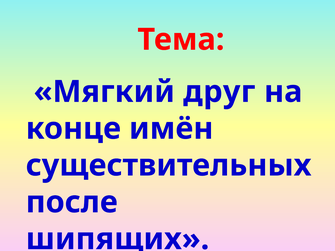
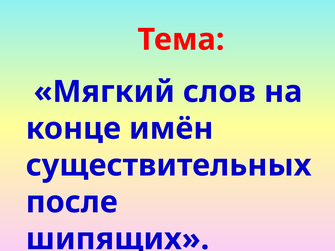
друг: друг -> слов (219, 92)
